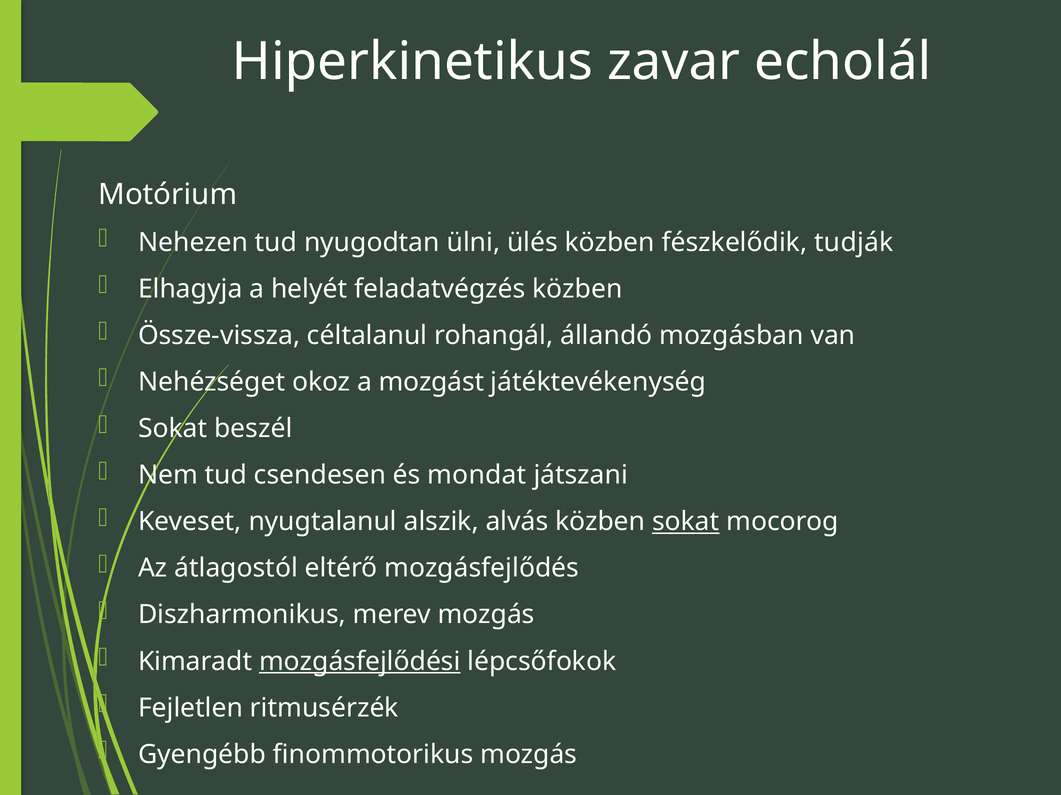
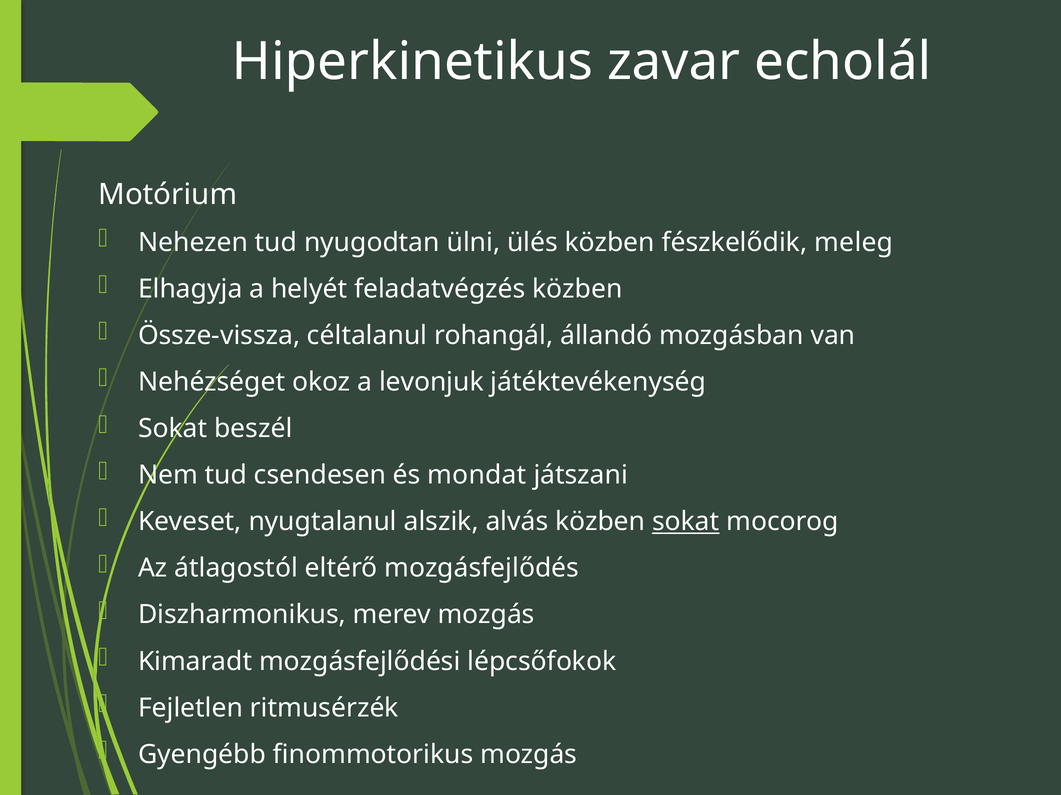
tudják: tudják -> meleg (854, 243)
mozgást: mozgást -> levonjuk (431, 382)
mozgásfejlődési underline: present -> none (360, 662)
